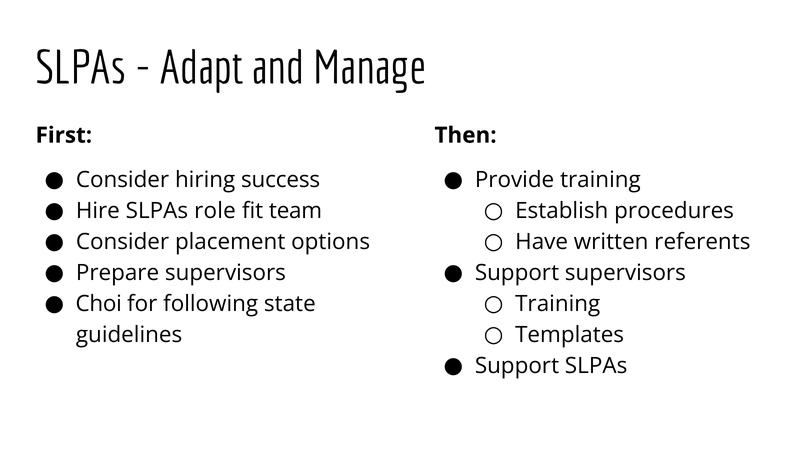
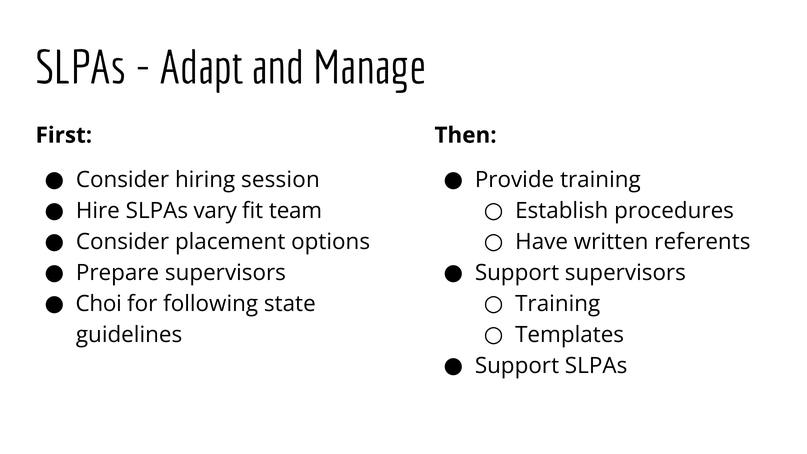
success: success -> session (280, 180)
role: role -> vary (215, 211)
